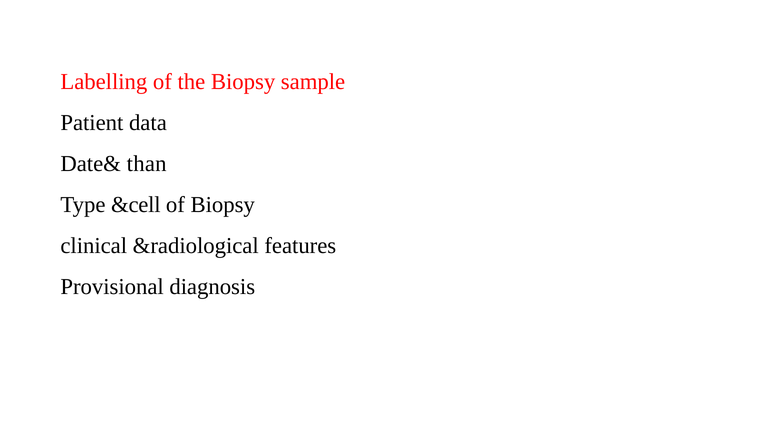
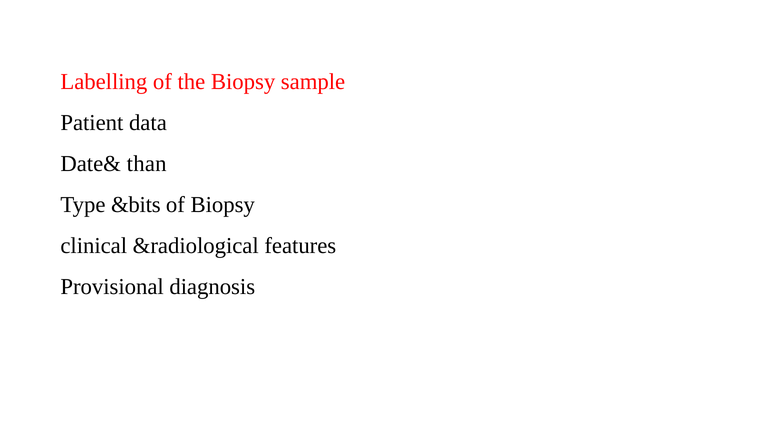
&cell: &cell -> &bits (136, 205)
